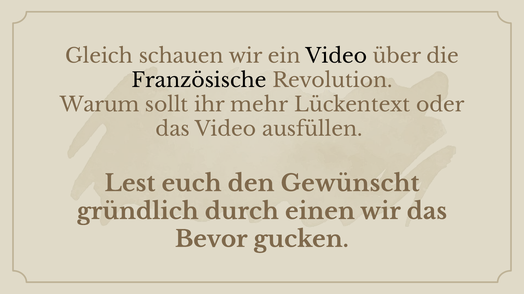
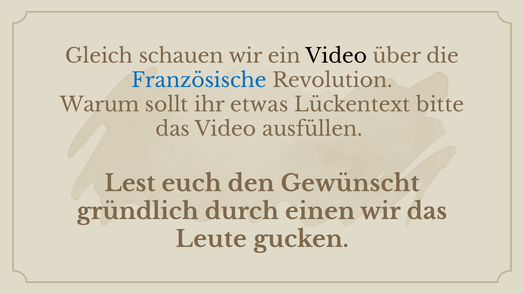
Französische colour: black -> blue (199, 81)
mehr: mehr -> etwas (259, 105)
oder: oder -> bitte (440, 105)
Bevor: Bevor -> Leute (211, 240)
